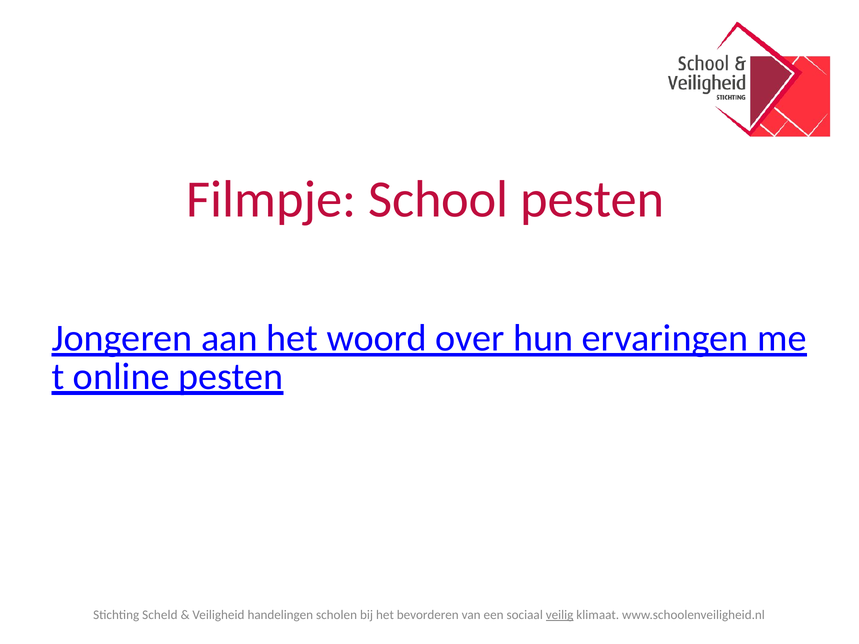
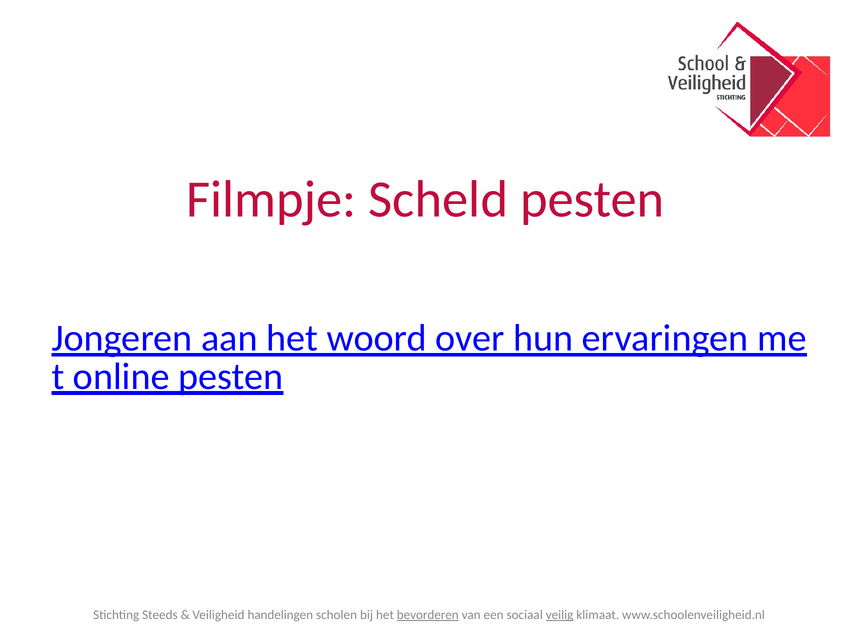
School: School -> Scheld (438, 199)
Scheld: Scheld -> Steeds (160, 615)
bevorderen underline: none -> present (428, 615)
